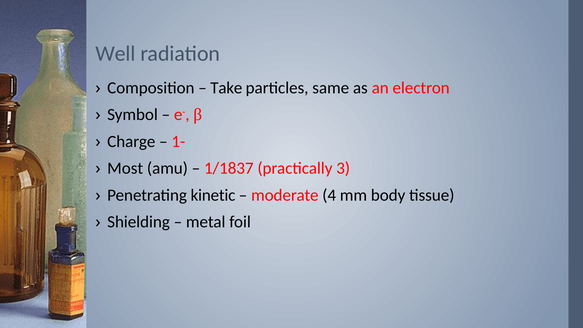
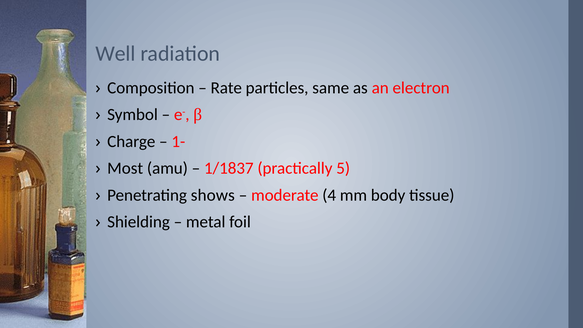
Take: Take -> Rate (226, 88)
3: 3 -> 5 (343, 168)
kinetic: kinetic -> shows (213, 195)
